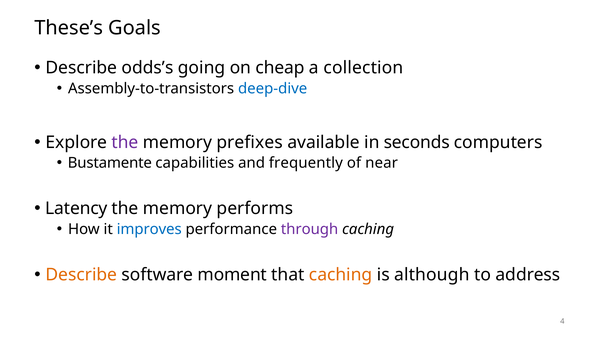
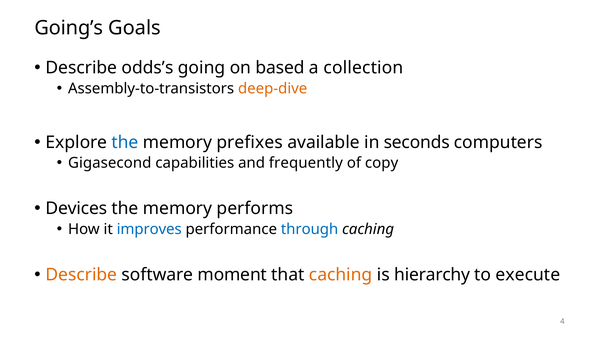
These’s: These’s -> Going’s (69, 28)
cheap: cheap -> based (280, 68)
deep-dive colour: blue -> orange (273, 88)
the colour: purple -> blue (125, 142)
Bustamente: Bustamente -> Gigasecond (110, 163)
near: near -> copy (382, 163)
Latency: Latency -> Devices (76, 208)
through colour: purple -> blue (310, 229)
although: although -> hierarchy (432, 275)
address: address -> execute (528, 275)
